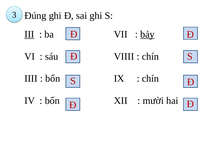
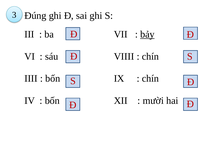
III underline: present -> none (29, 34)
